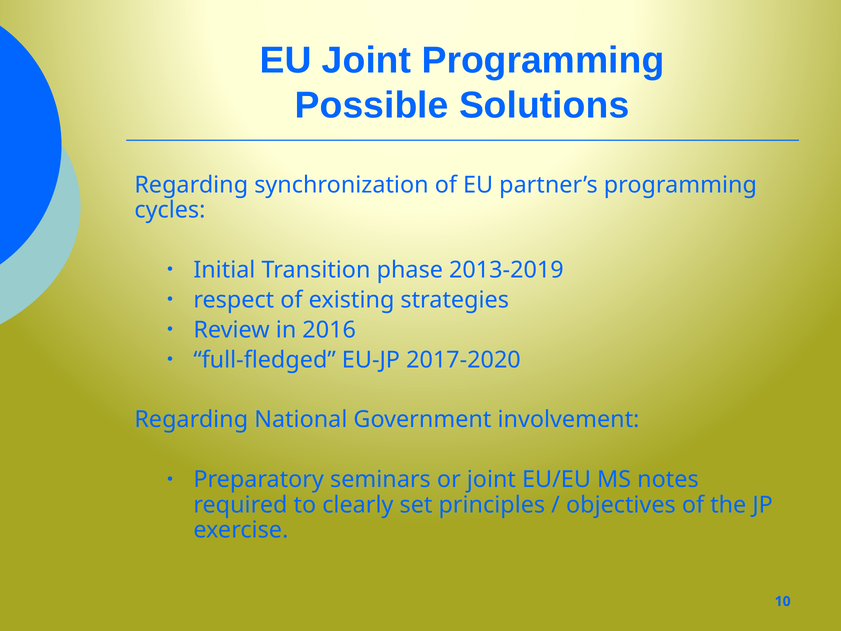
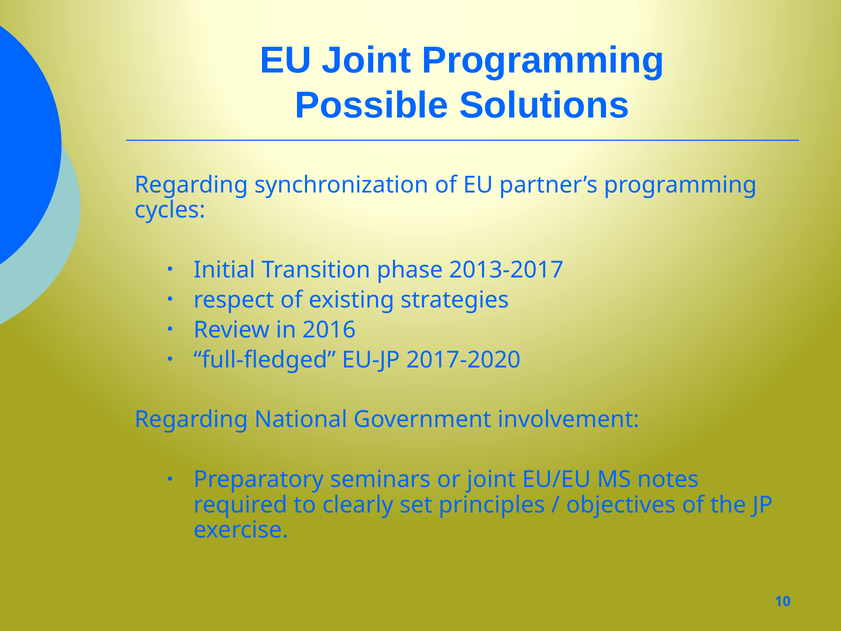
2013-2019: 2013-2019 -> 2013-2017 (506, 270)
